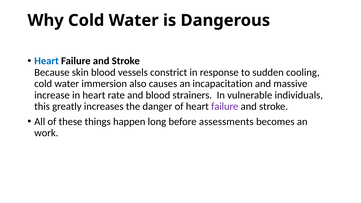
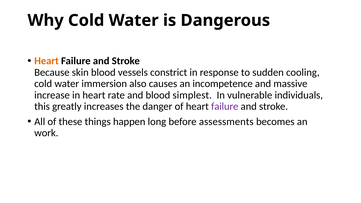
Heart colour: blue -> orange (47, 61)
incapacitation: incapacitation -> incompetence (223, 84)
strainers: strainers -> simplest (192, 95)
